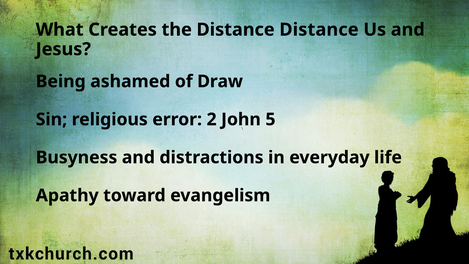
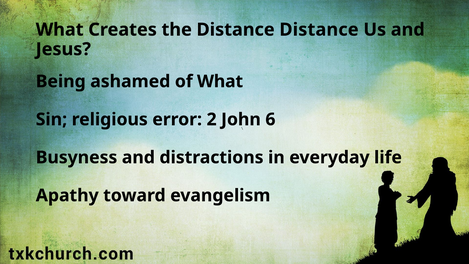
of Draw: Draw -> What (220, 81)
5: 5 -> 6 (270, 119)
